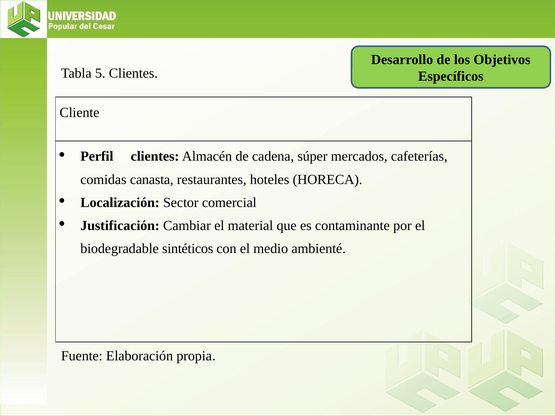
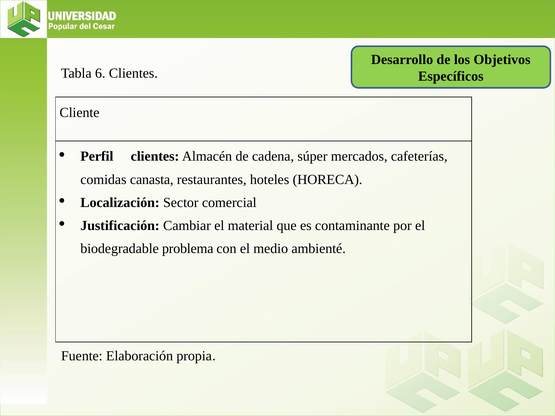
5: 5 -> 6 (100, 73)
sintéticos: sintéticos -> problema (188, 249)
